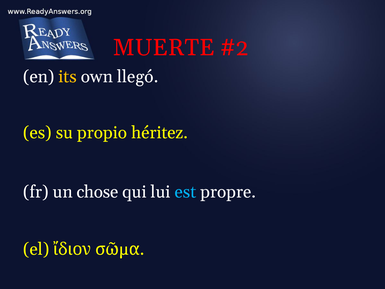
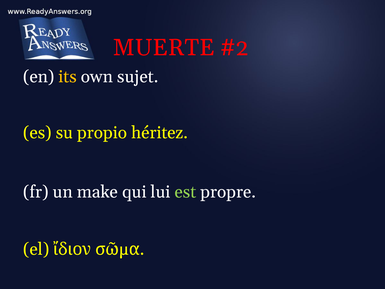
llegó: llegó -> sujet (138, 77)
chose: chose -> make (97, 192)
est colour: light blue -> light green (185, 192)
